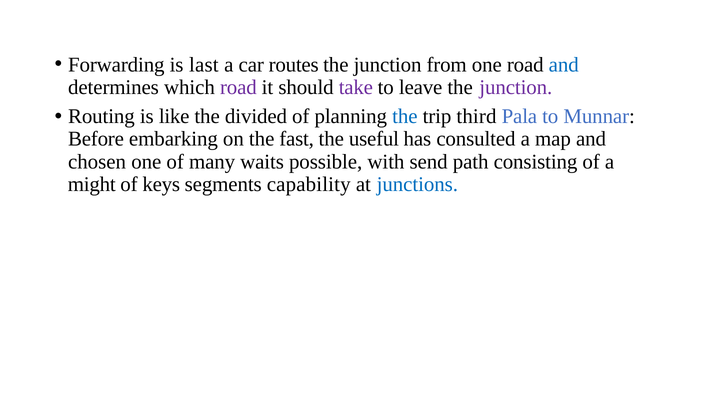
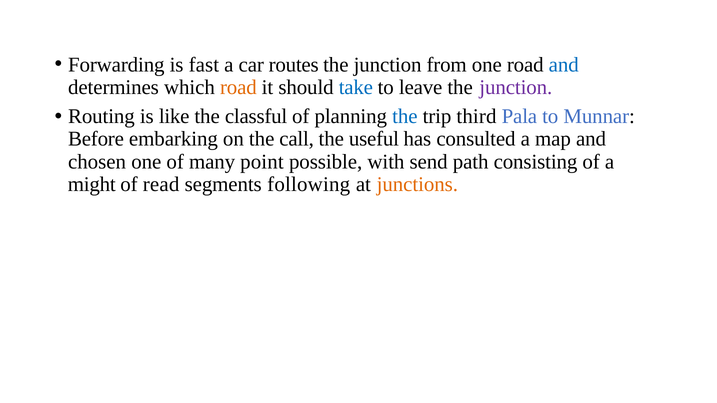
last: last -> fast (204, 65)
road colour: purple -> orange (238, 87)
take colour: purple -> blue (356, 87)
divided: divided -> classful (256, 117)
fast: fast -> call (297, 139)
waits: waits -> point (262, 162)
keys: keys -> read (161, 184)
capability: capability -> following (309, 184)
junctions colour: blue -> orange (417, 184)
